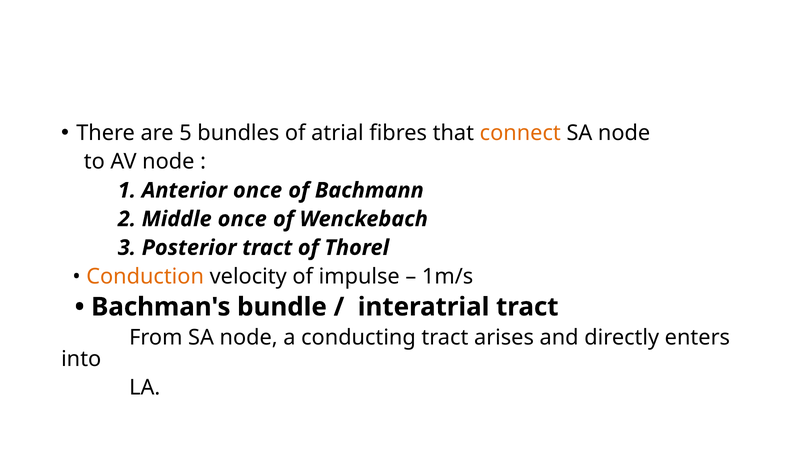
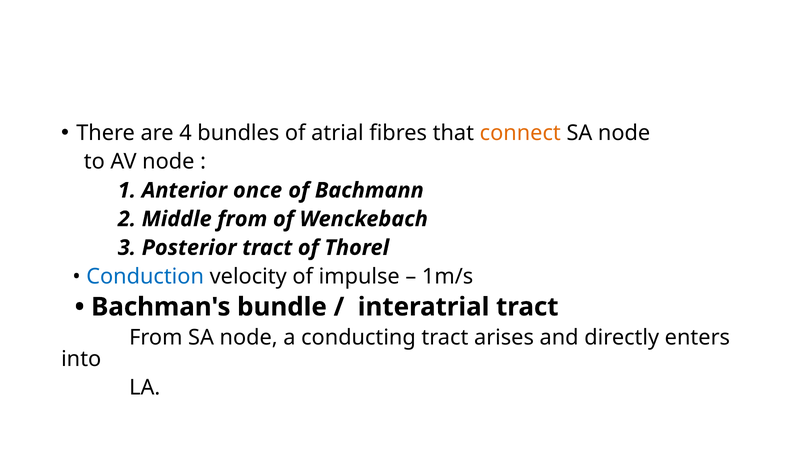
5: 5 -> 4 (186, 133)
Middle once: once -> from (242, 219)
Conduction colour: orange -> blue (145, 276)
